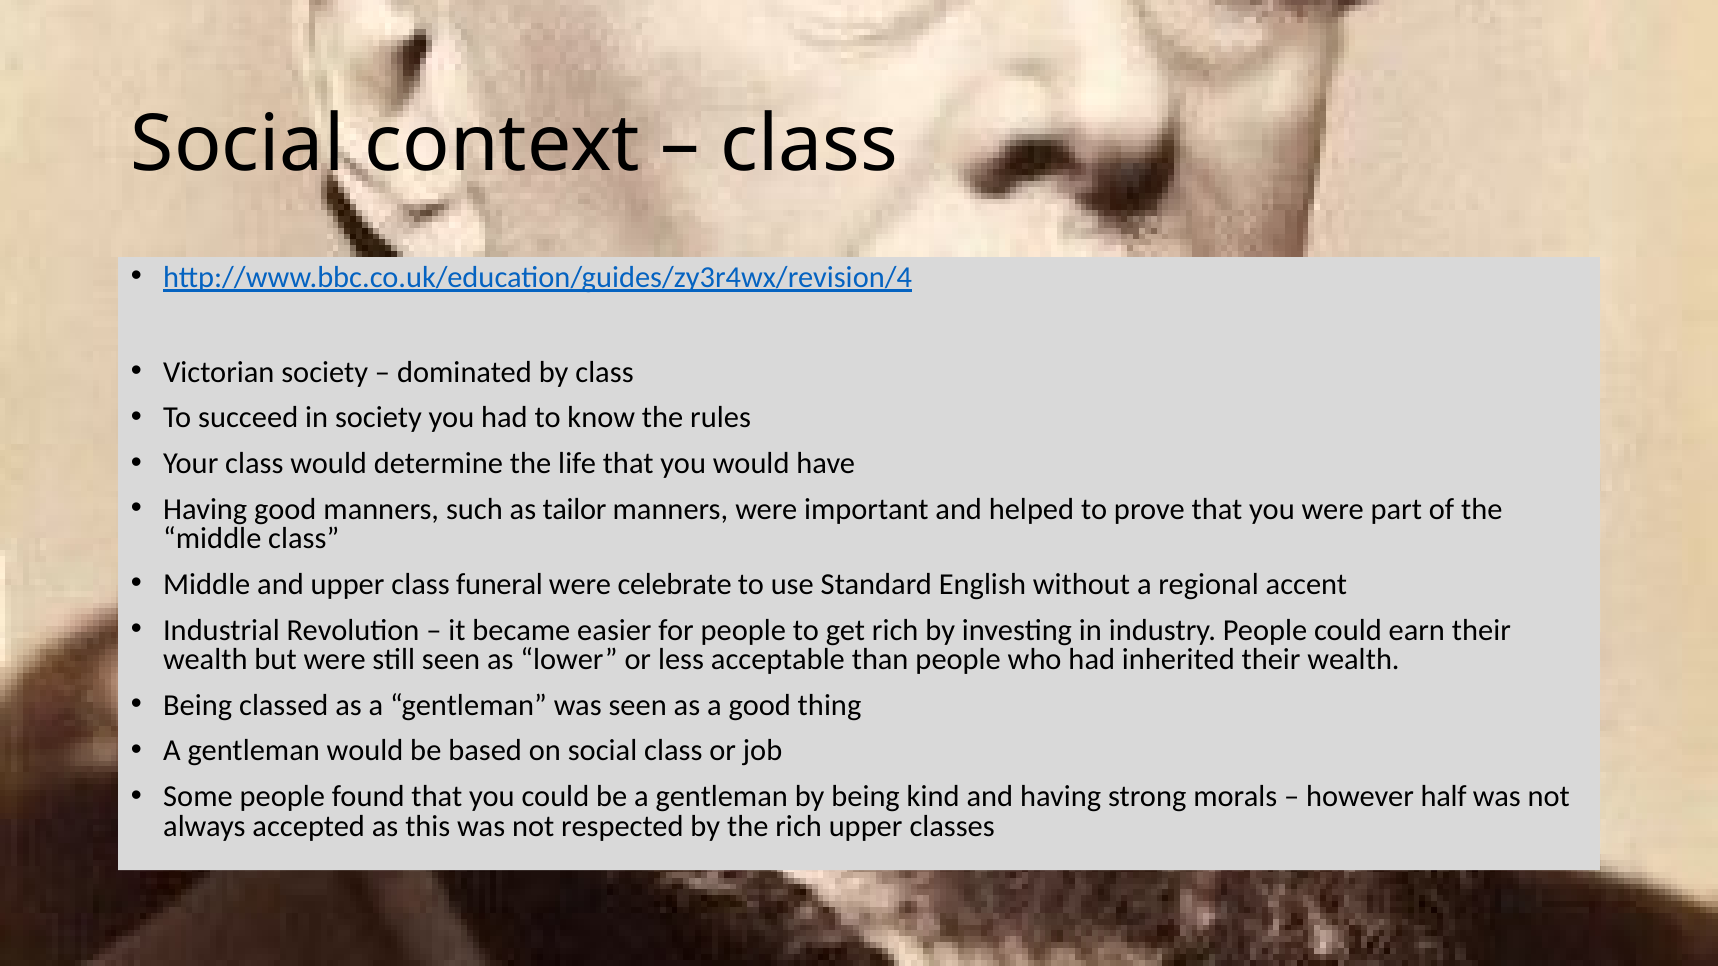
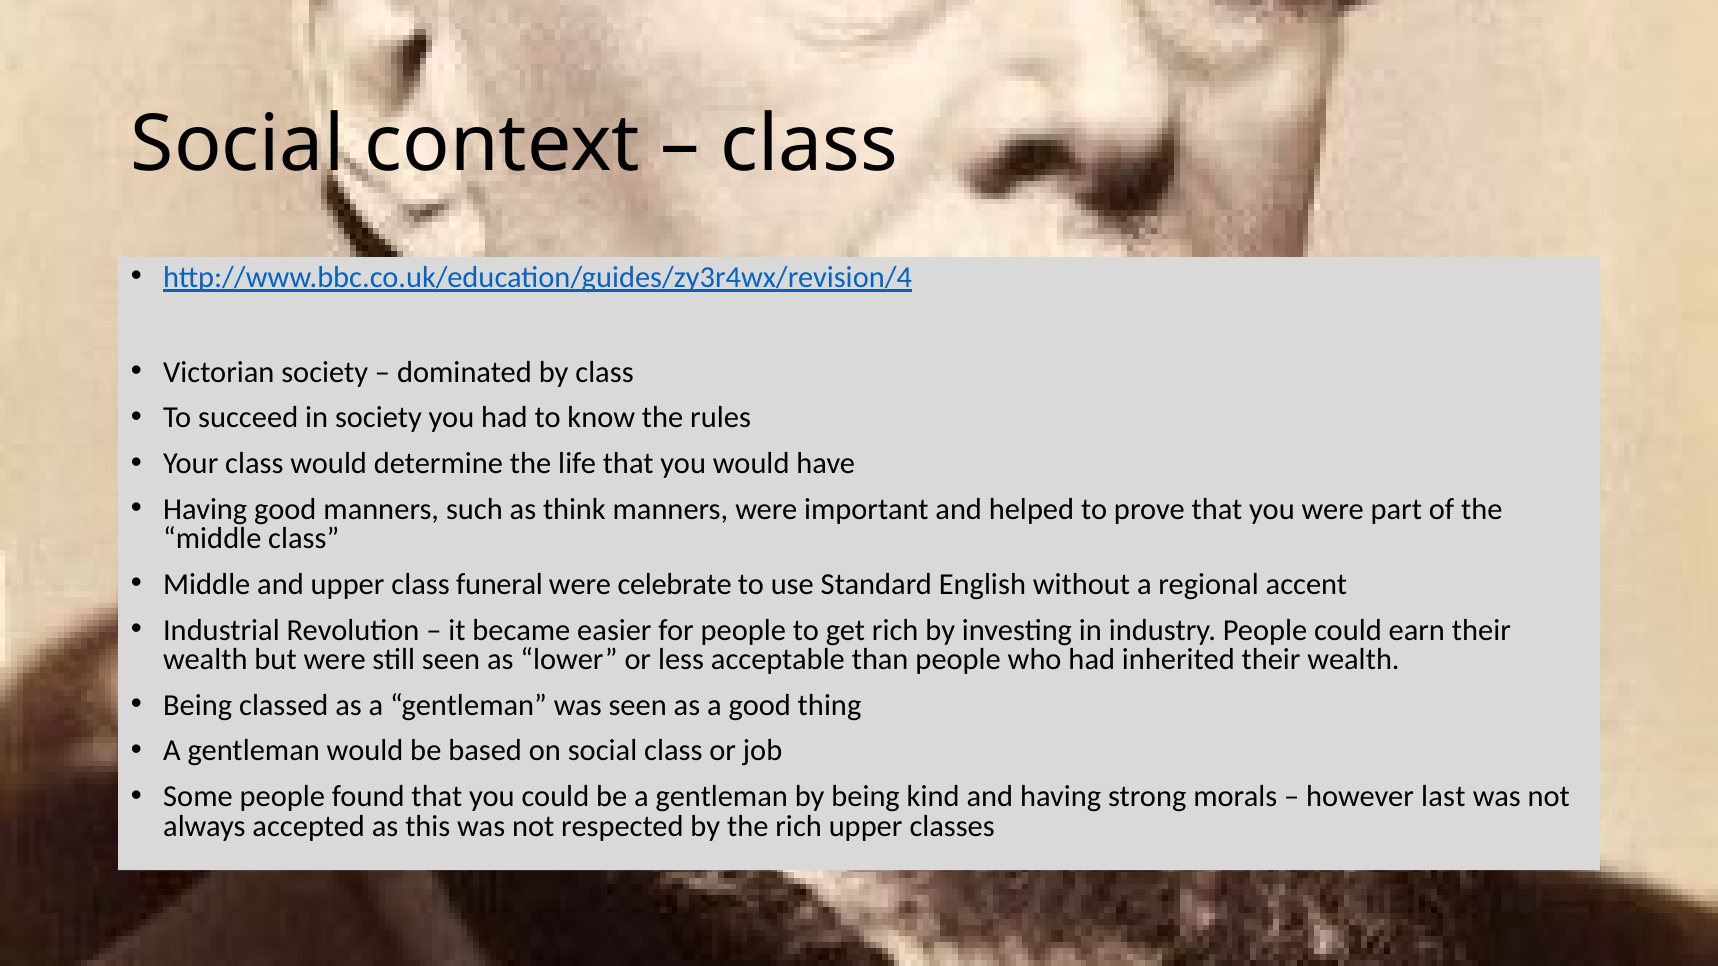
tailor: tailor -> think (574, 509)
half: half -> last (1443, 797)
